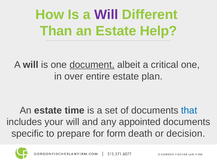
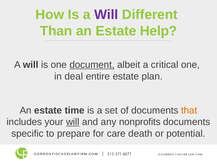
over: over -> deal (74, 76)
that colour: blue -> orange (189, 110)
will underline: none -> present (73, 122)
appointed: appointed -> nonprofits (140, 122)
form: form -> care (116, 133)
decision: decision -> potential (186, 133)
